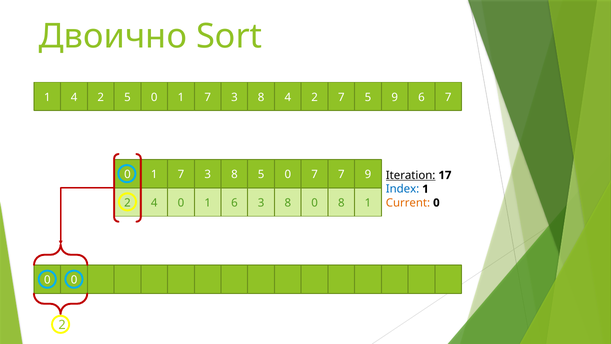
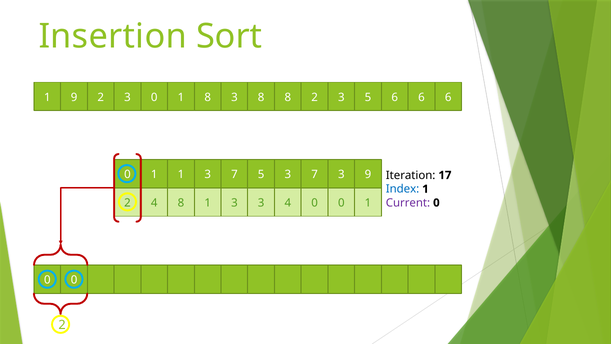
Двоично: Двоично -> Insertion (113, 37)
1 4: 4 -> 9 (74, 97)
5: 5 -> 3 (127, 97)
7: 7 -> 8 (208, 97)
8 4: 4 -> 8 (288, 97)
7: 7 -> 3 (341, 97)
5 9: 9 -> 6 (395, 97)
7: 7 -> 6 (448, 97)
7: 7 -> 1 (181, 174)
8: 8 -> 7 (234, 174)
0: 0 -> 3 (288, 174)
7 7: 7 -> 3 (341, 174)
Iteration underline: present -> none (411, 175)
Current colour: orange -> purple (408, 203)
4 0: 0 -> 8 (181, 203)
6: 6 -> 3 (234, 203)
8: 8 -> 4 (288, 203)
8: 8 -> 0 (341, 203)
